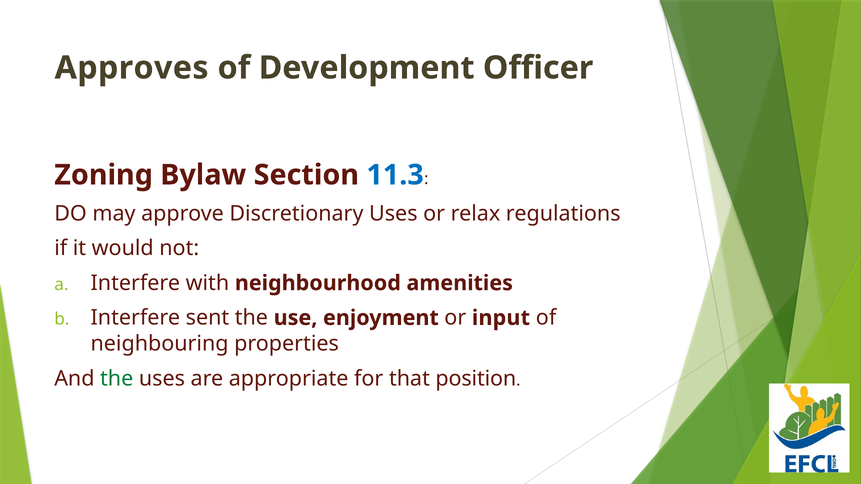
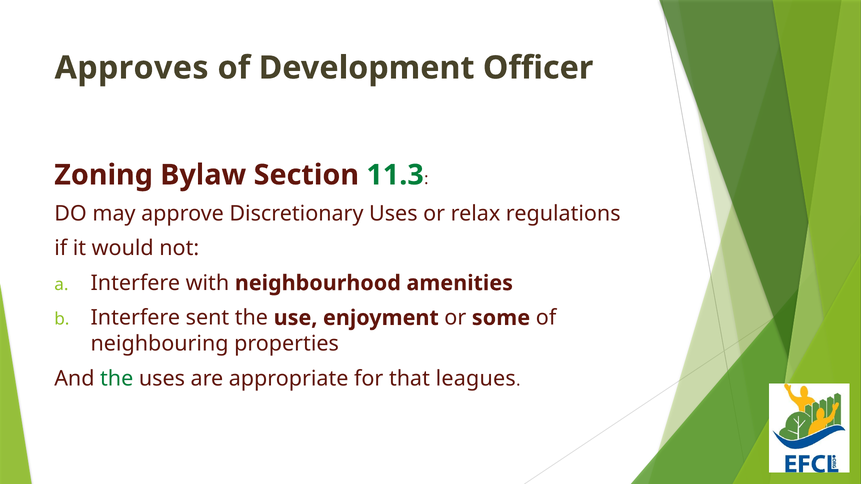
11.3 colour: blue -> green (395, 175)
input: input -> some (501, 318)
position: position -> leagues (476, 379)
